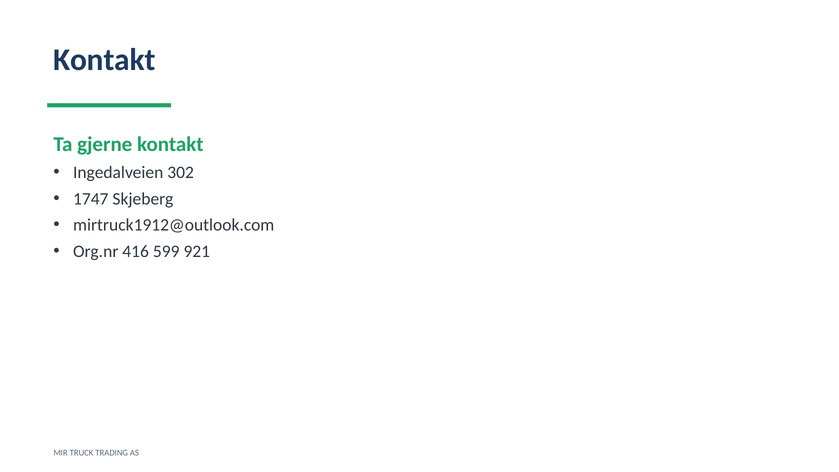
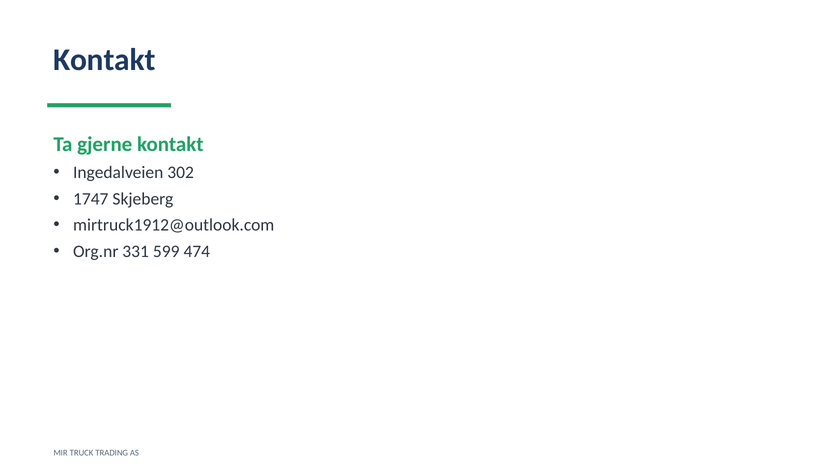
416: 416 -> 331 (136, 251)
921: 921 -> 474 (197, 251)
